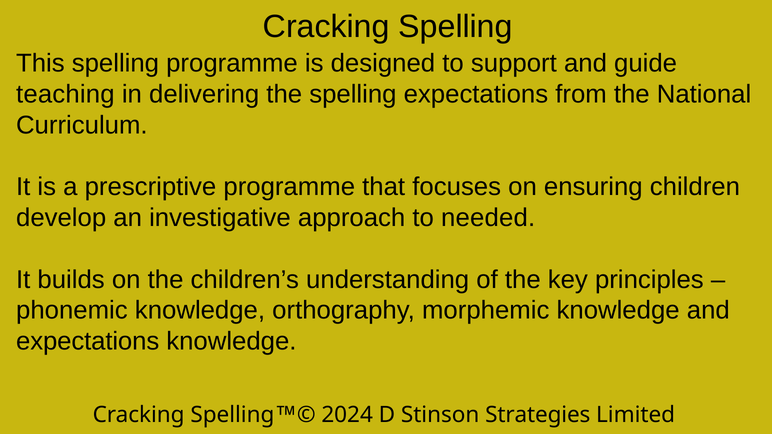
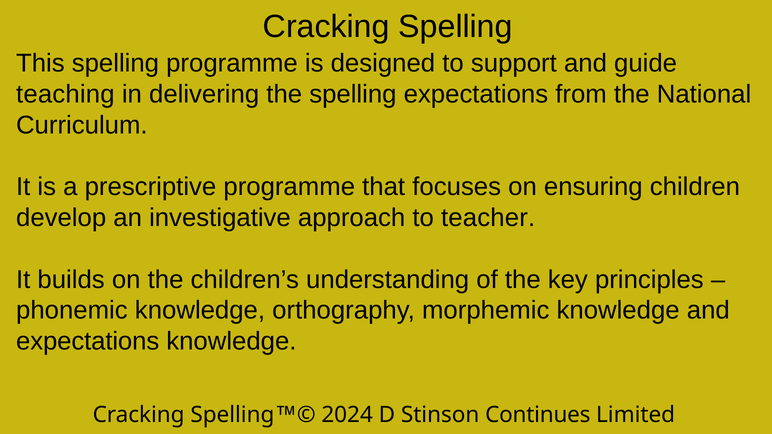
needed: needed -> teacher (488, 218)
Strategies: Strategies -> Continues (538, 415)
